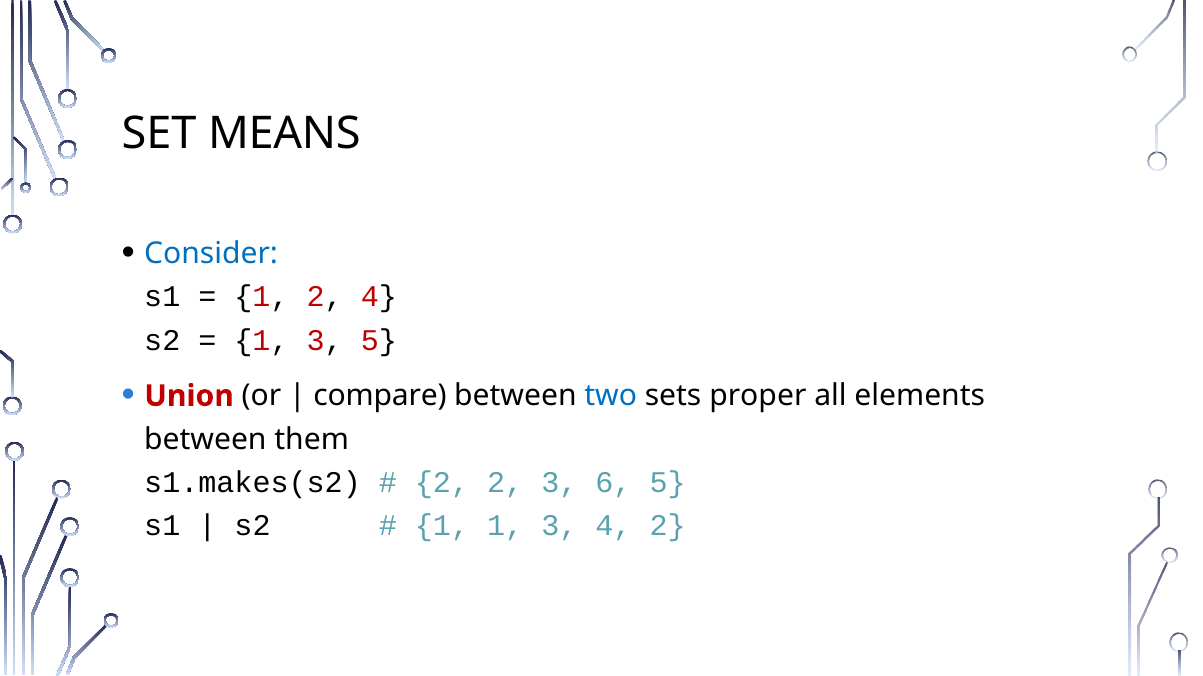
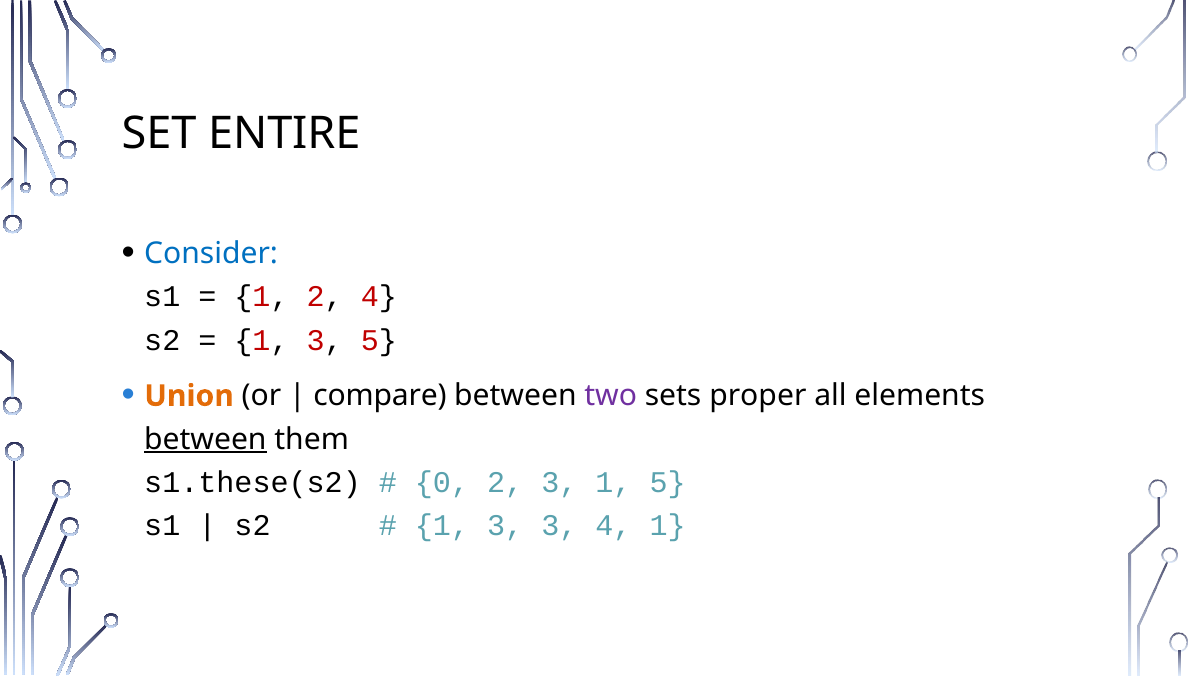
MEANS: MEANS -> ENTIRE (284, 134)
Union colour: red -> orange (189, 396)
two colour: blue -> purple (611, 396)
between underline: none -> present (205, 440)
s1.makes(s2: s1.makes(s2 -> s1.these(s2 (253, 483)
2: 2 -> 0 (442, 483)
3 6: 6 -> 1 (613, 483)
1: 1 -> 3 (505, 526)
4 2: 2 -> 1 (668, 526)
